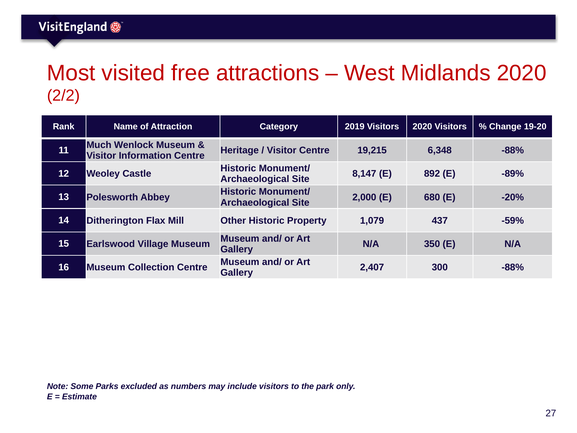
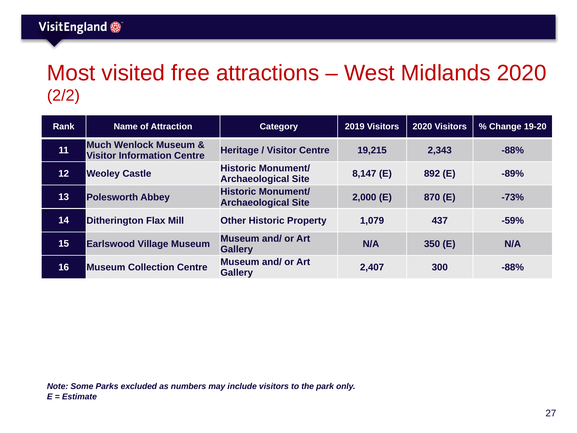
6,348: 6,348 -> 2,343 (440, 150)
680: 680 -> 870 (432, 197)
-20%: -20% -> -73% (513, 197)
